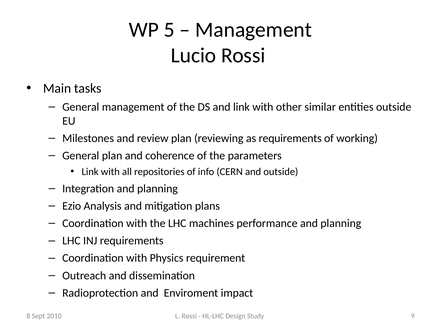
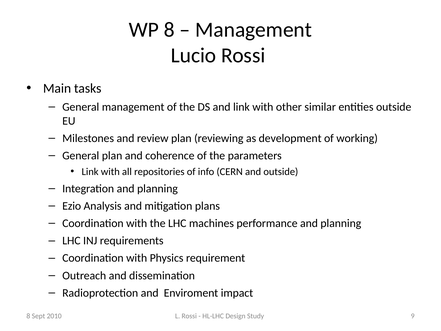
WP 5: 5 -> 8 (169, 30)
as requirements: requirements -> development (290, 138)
